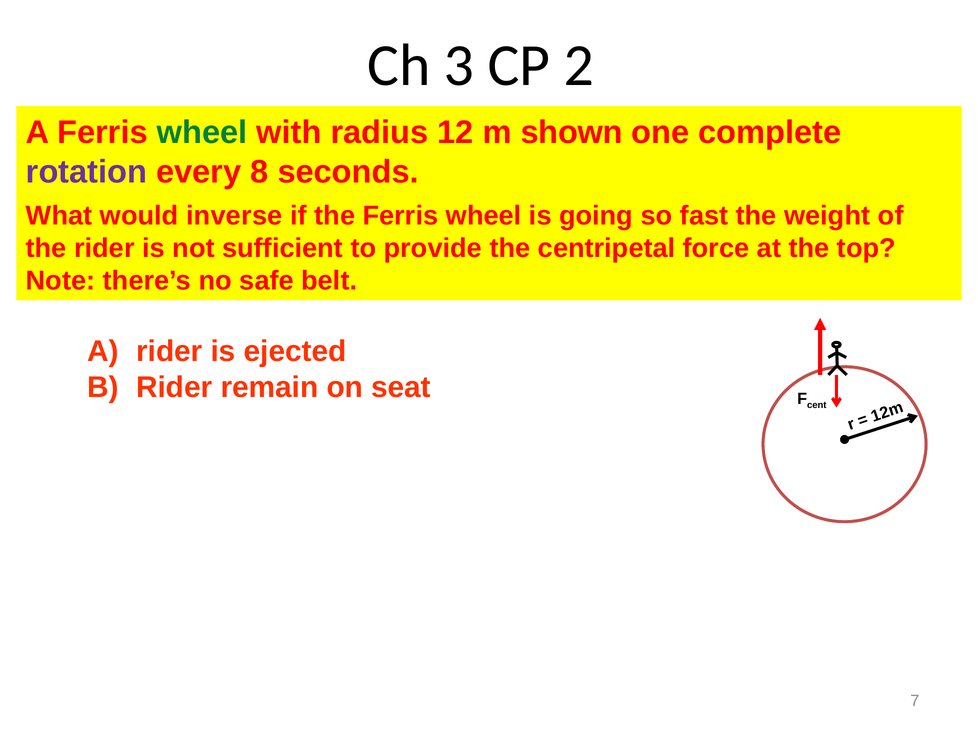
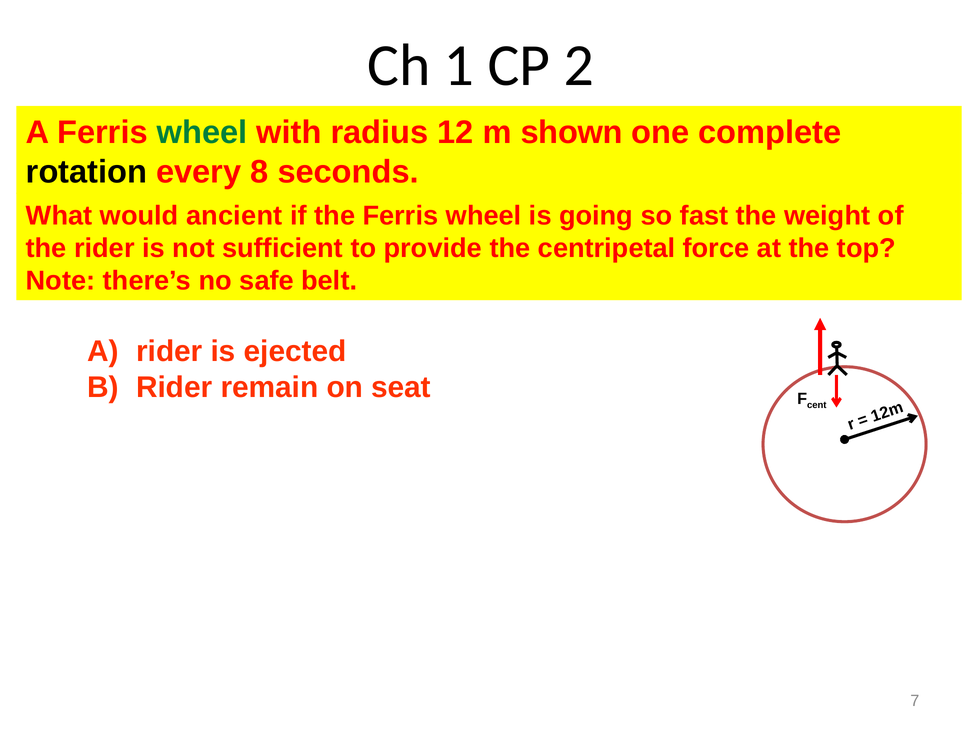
Ch 3: 3 -> 1 (459, 65)
rotation colour: purple -> black (87, 172)
inverse: inverse -> ancient (234, 216)
